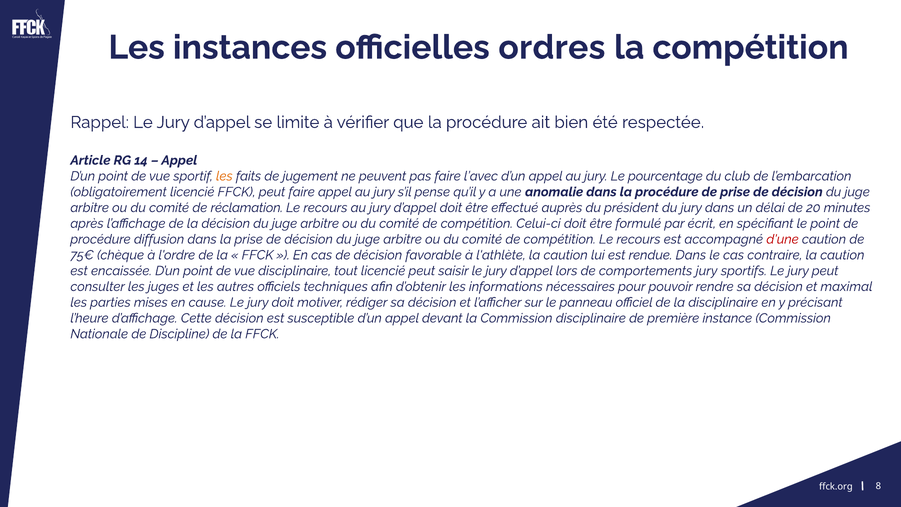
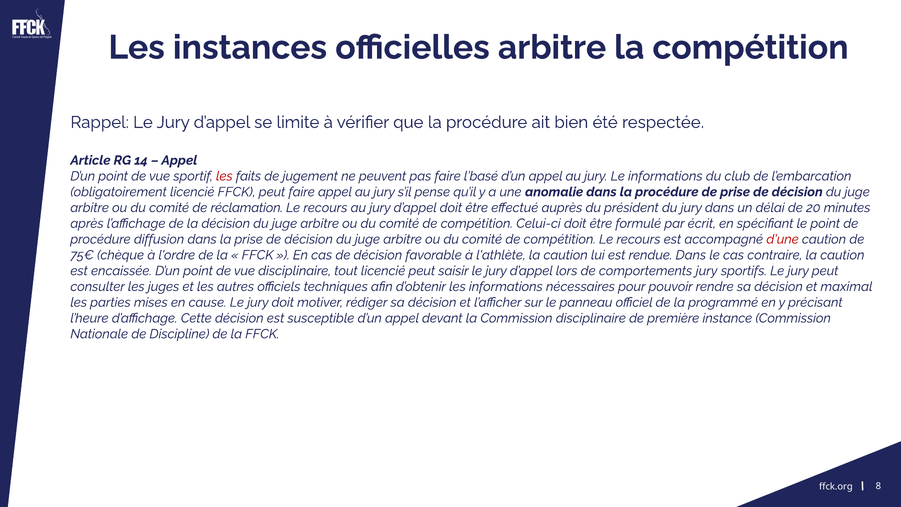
officielles ordres: ordres -> arbitre (552, 47)
les colour: orange -> red (224, 176)
l’avec: l’avec -> l’basé (481, 176)
Le pourcentage: pourcentage -> informations (665, 176)
la disciplinaire: disciplinaire -> programmé (723, 302)
